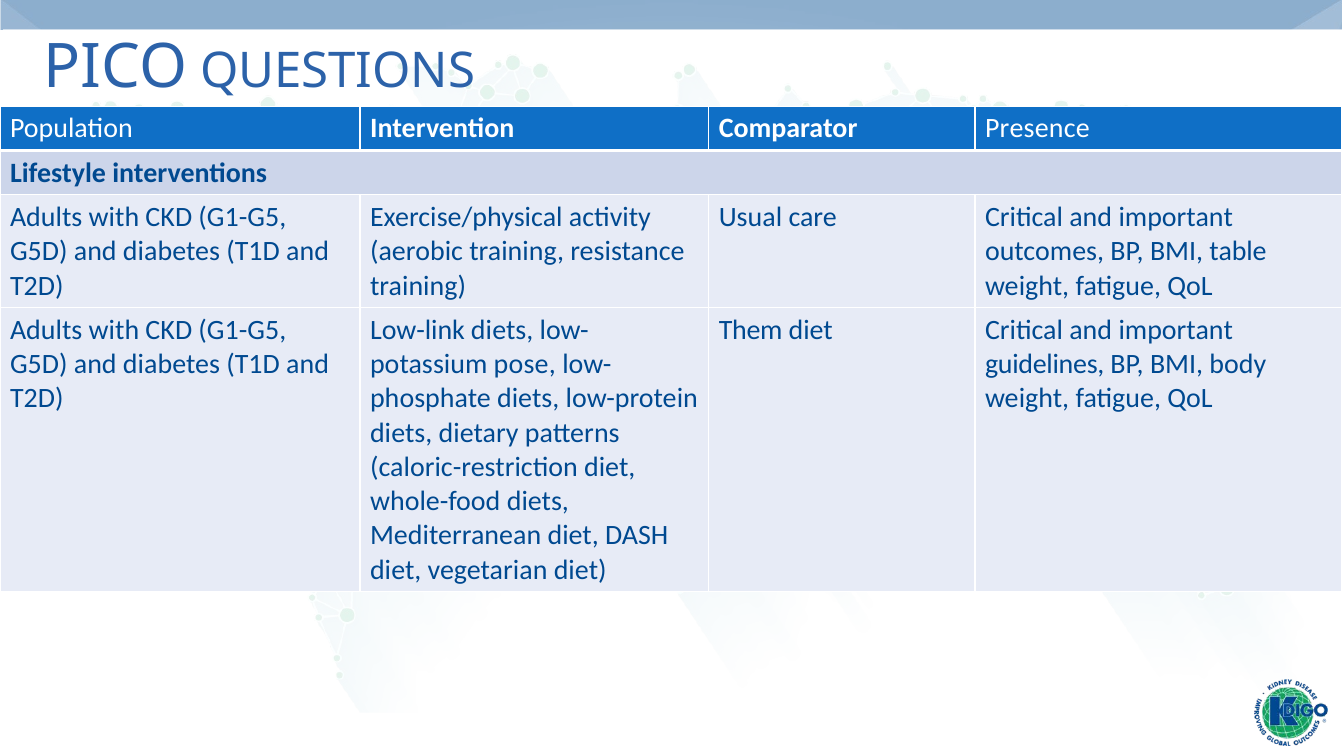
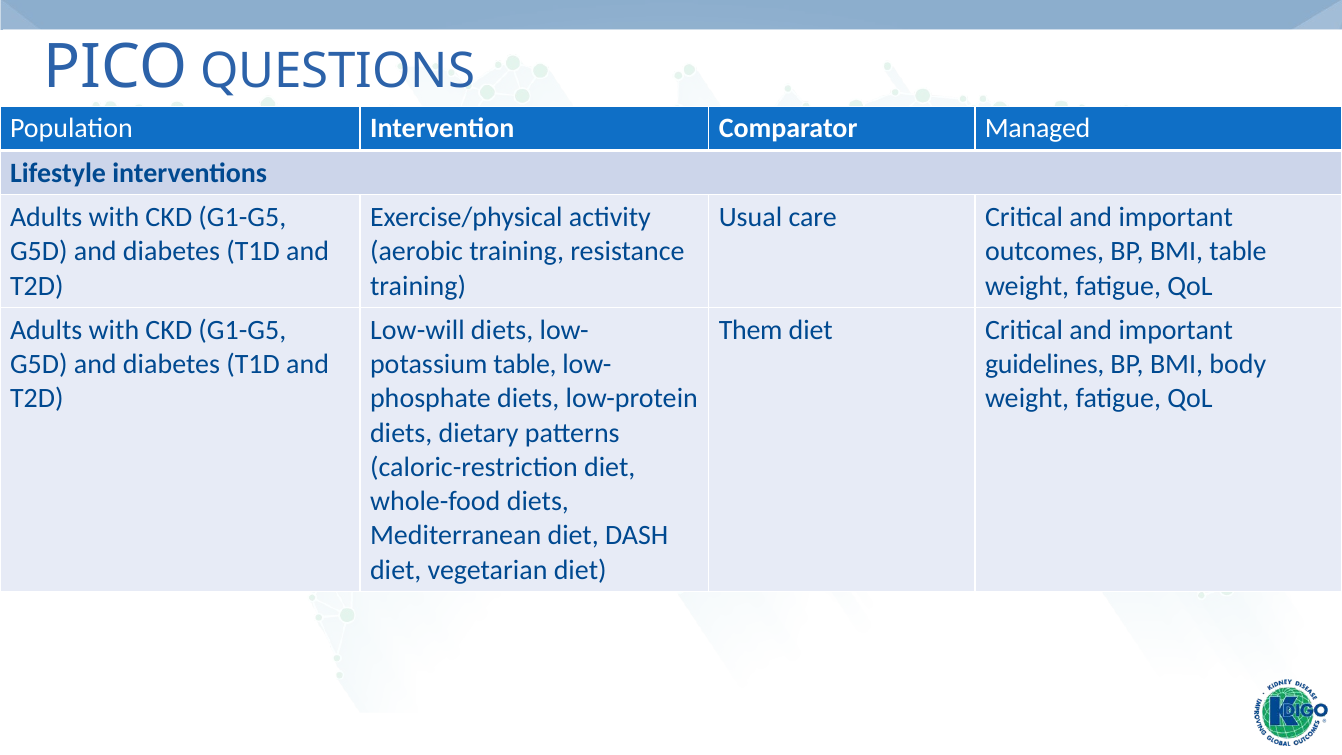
Presence: Presence -> Managed (1038, 129)
Low-link: Low-link -> Low-will (417, 330)
pose: pose -> table (525, 364)
